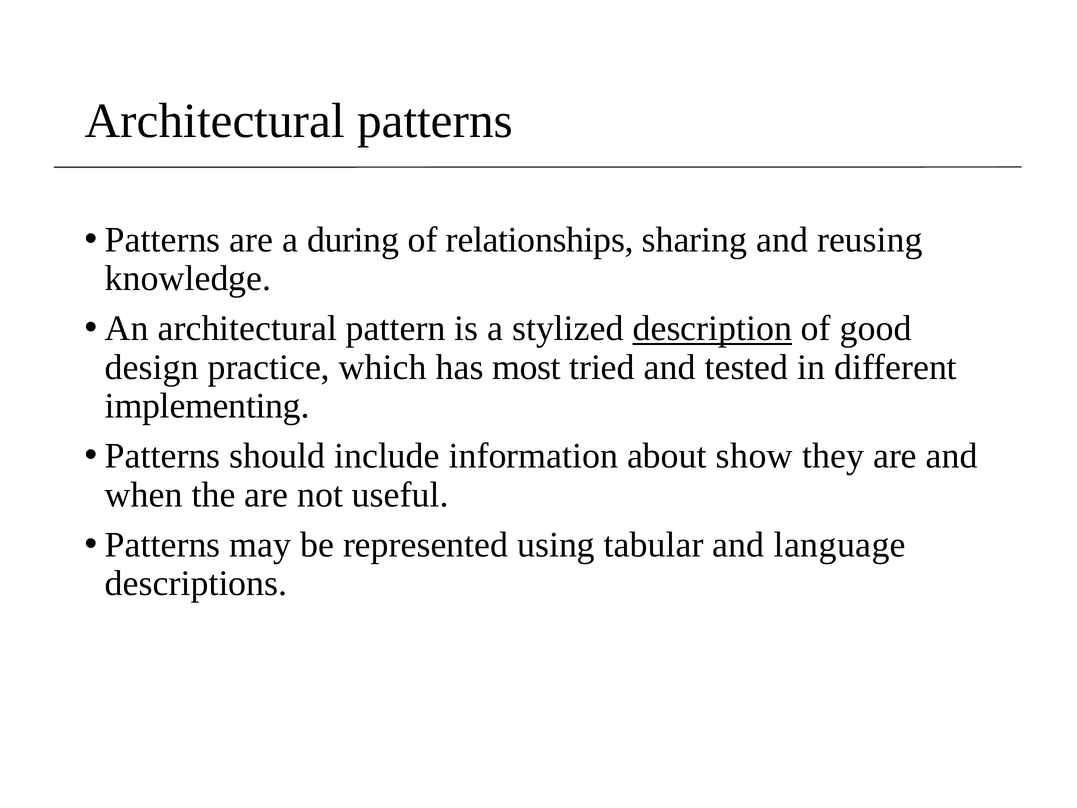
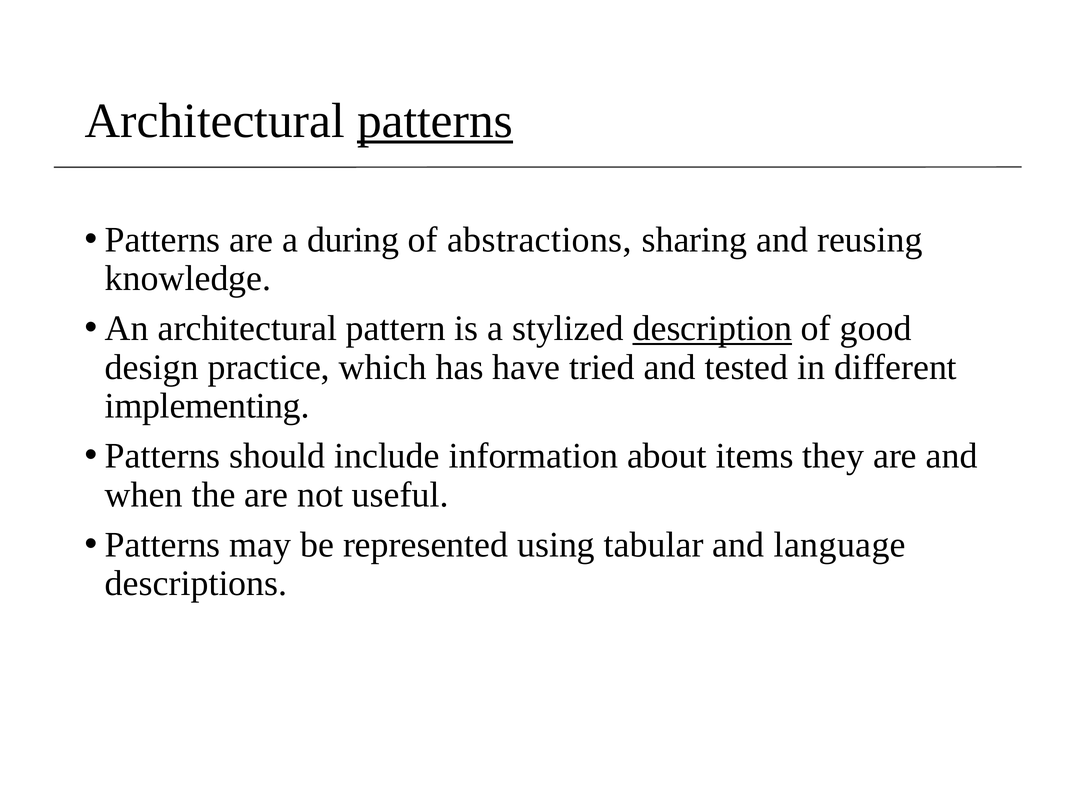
patterns underline: none -> present (435, 121)
relationships: relationships -> abstractions (539, 240)
most: most -> have (526, 367)
show: show -> items (755, 456)
